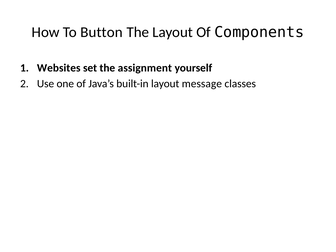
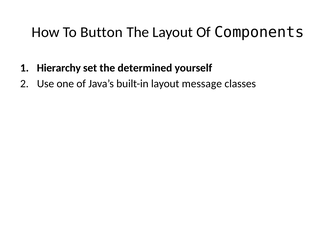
Websites: Websites -> Hierarchy (59, 68)
assignment: assignment -> determined (145, 68)
